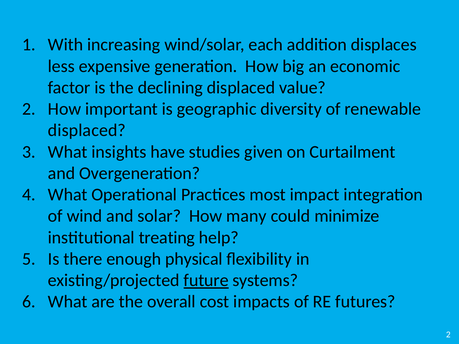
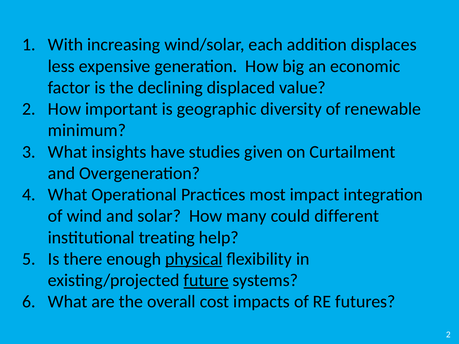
displaced: displaced -> minimum (87, 131)
minimize: minimize -> different (347, 216)
physical underline: none -> present (194, 259)
